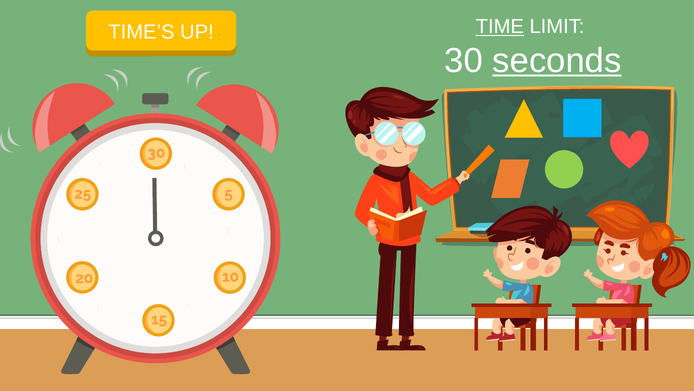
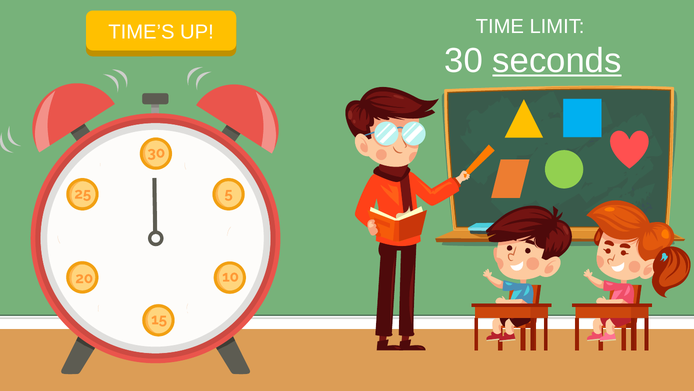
TIME underline: present -> none (500, 27)
